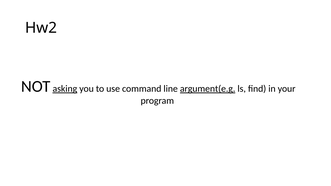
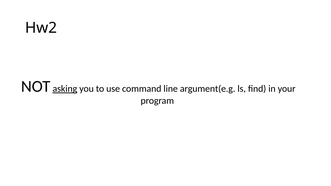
argument(e.g underline: present -> none (208, 89)
